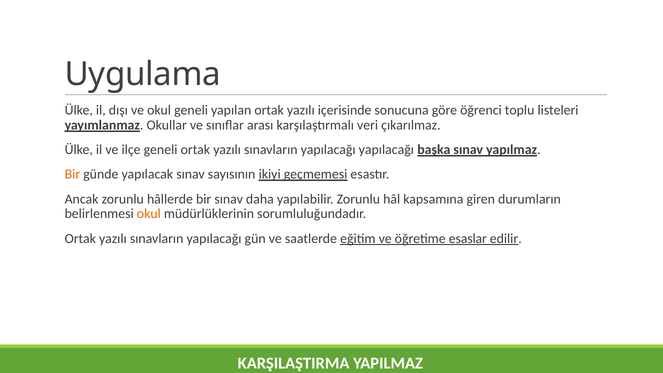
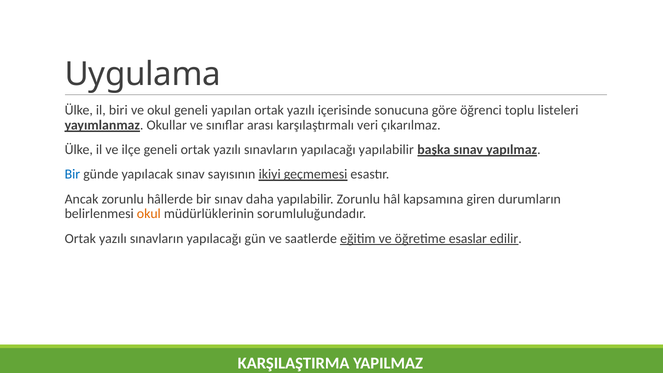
dışı: dışı -> biri (118, 110)
yapılacağı yapılacağı: yapılacağı -> yapılabilir (386, 150)
Bir colour: orange -> blue (72, 174)
